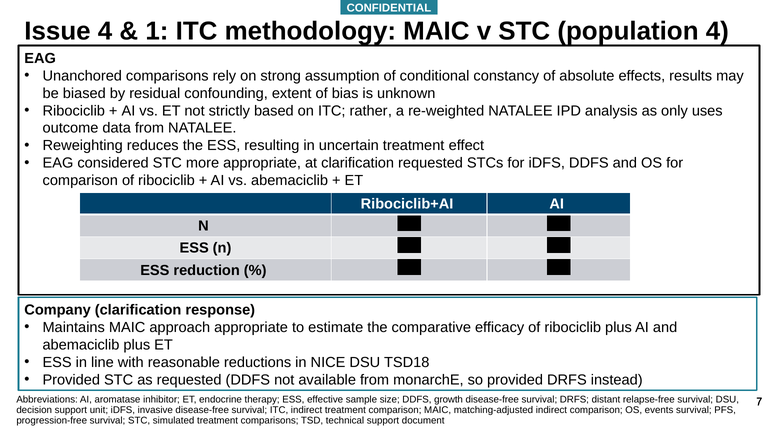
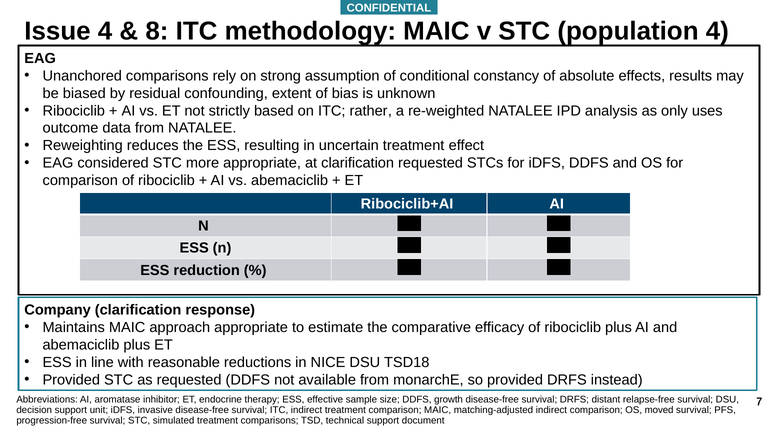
1: 1 -> 8 (157, 31)
events: events -> moved (659, 411)
